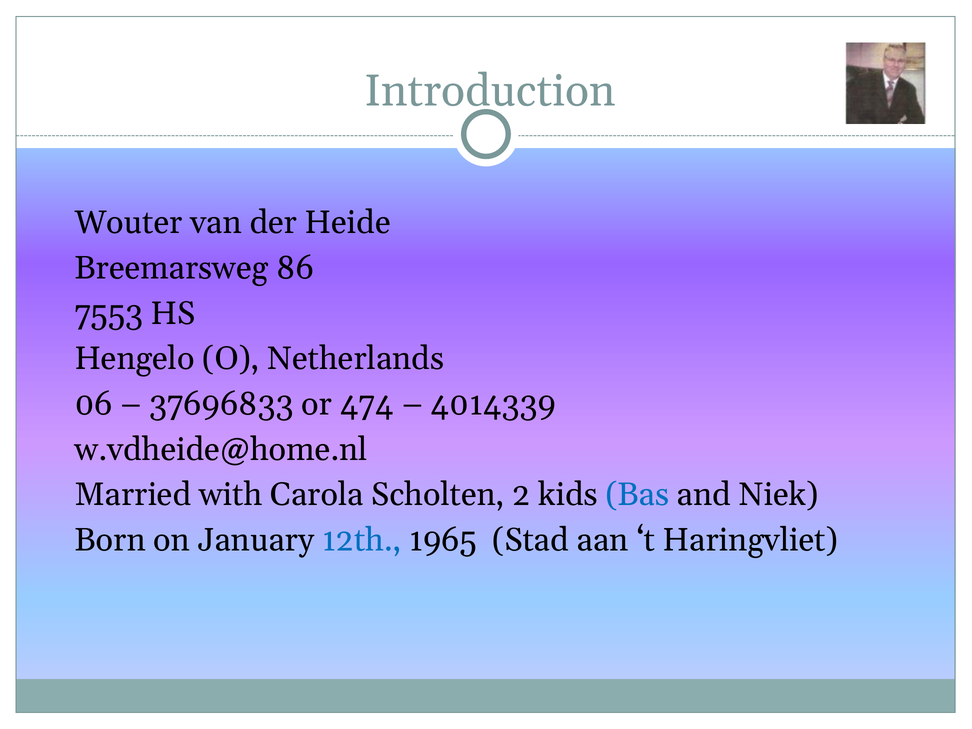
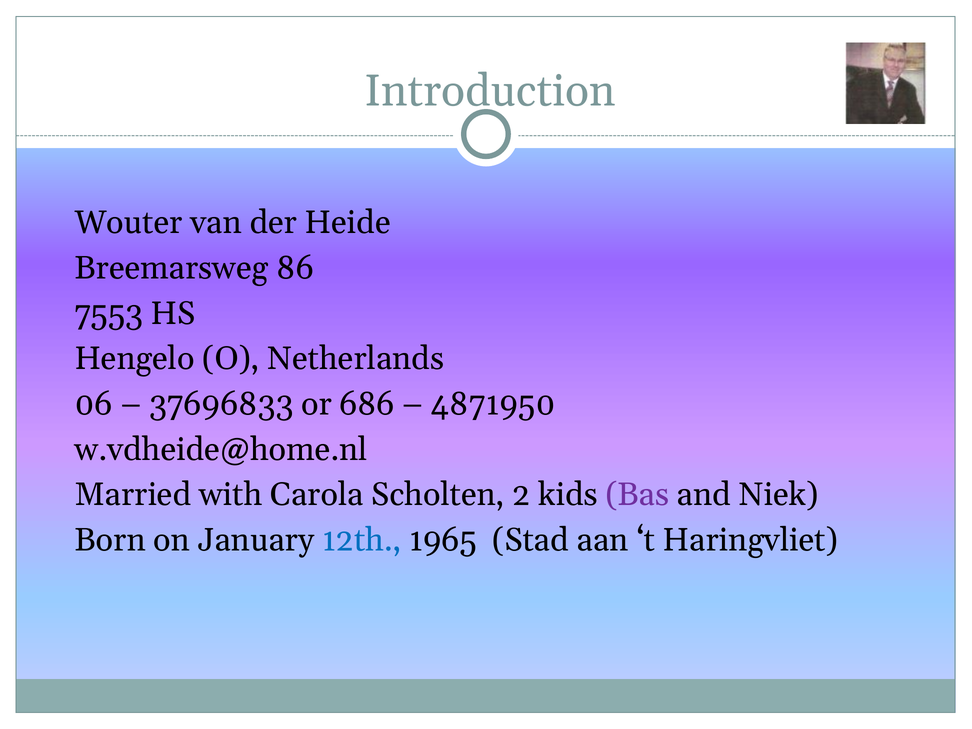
474: 474 -> 686 (367, 404)
4014339: 4014339 -> 4871950 (493, 404)
Bas colour: blue -> purple (637, 495)
